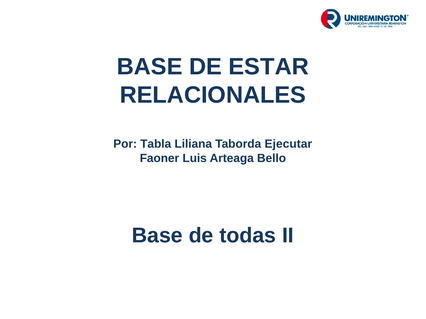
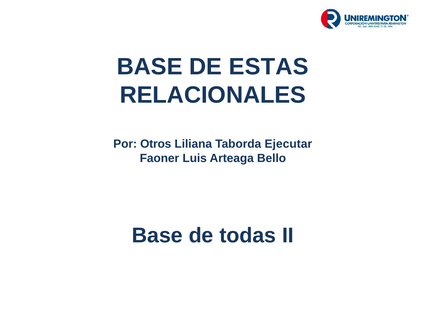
ESTAR: ESTAR -> ESTAS (269, 67)
Tabla: Tabla -> Otros (156, 144)
